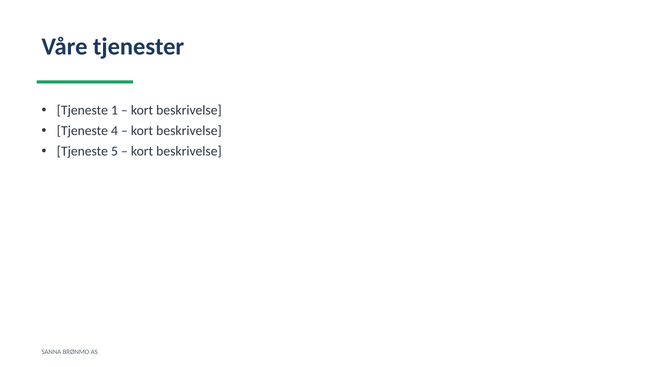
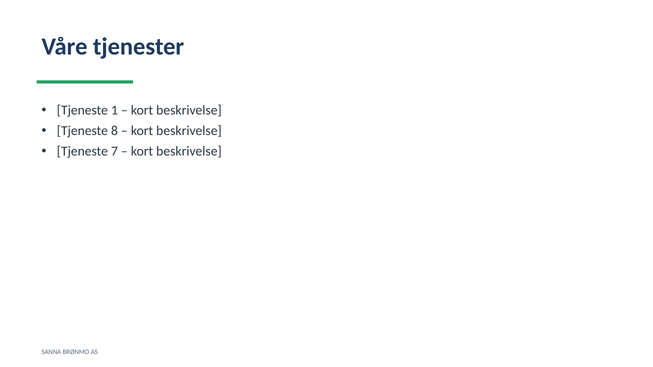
4: 4 -> 8 (114, 131)
5: 5 -> 7 (114, 151)
